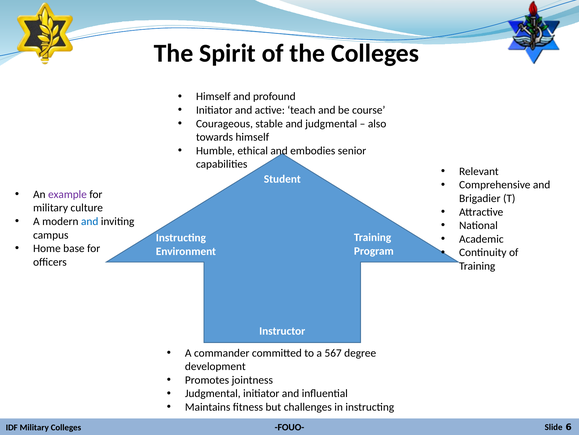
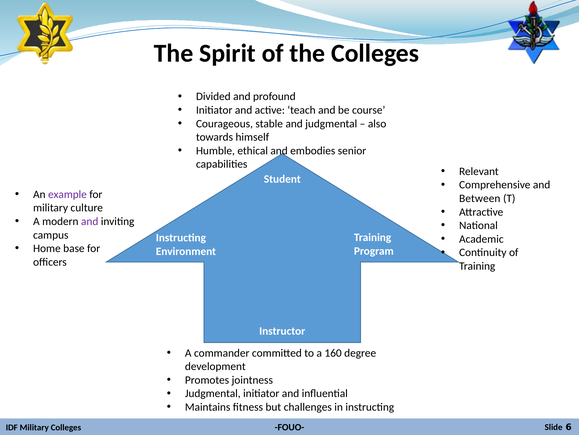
Himself: Himself -> Divided (213, 96)
Brigadier: Brigadier -> Between (480, 198)
and colour: blue -> purple (90, 221)
567: 567 -> 160 (333, 352)
